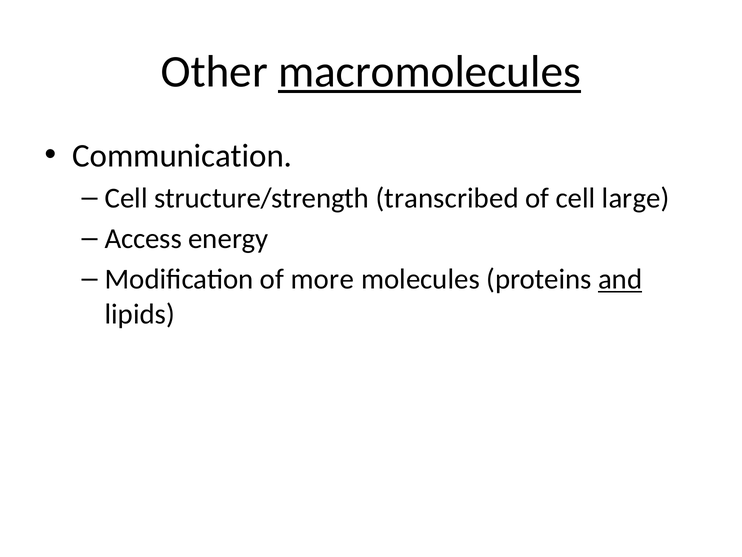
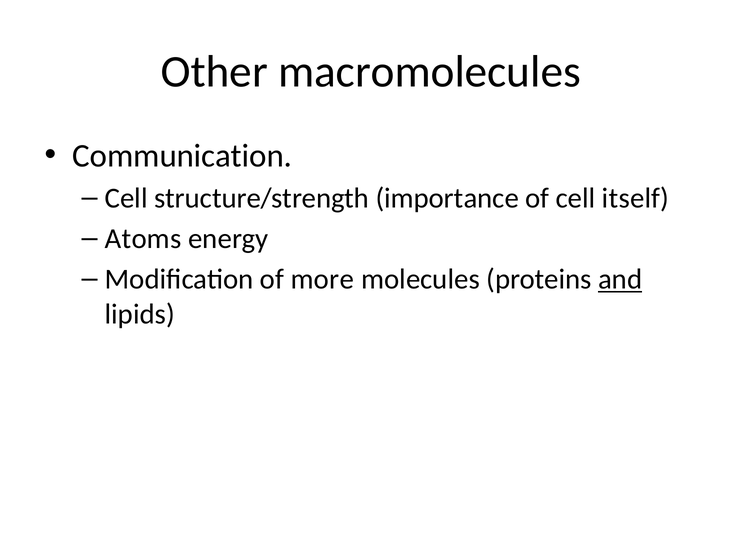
macromolecules underline: present -> none (429, 72)
transcribed: transcribed -> importance (447, 198)
large: large -> itself (636, 198)
Access: Access -> Atoms (143, 239)
